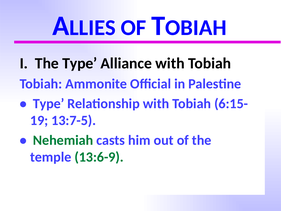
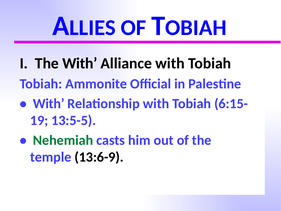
The Type: Type -> With (80, 63)
Type: Type -> With (49, 104)
13:7-5: 13:7-5 -> 13:5-5 (74, 120)
13:6-9 colour: green -> black (99, 157)
